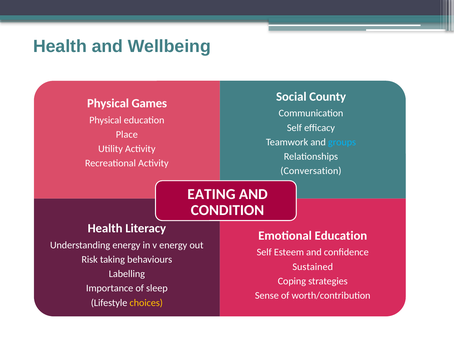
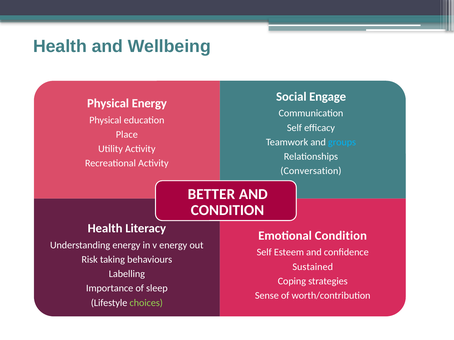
County: County -> Engage (328, 97)
Physical Games: Games -> Energy (149, 104)
EATING: EATING -> BETTER (211, 194)
Emotional Education: Education -> Condition (341, 236)
choices colour: yellow -> light green (146, 303)
